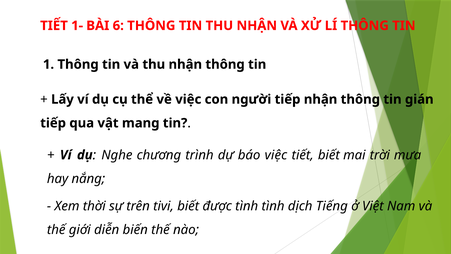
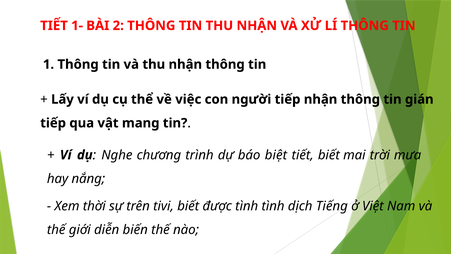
6: 6 -> 2 (118, 26)
báo việc: việc -> biệt (276, 155)
